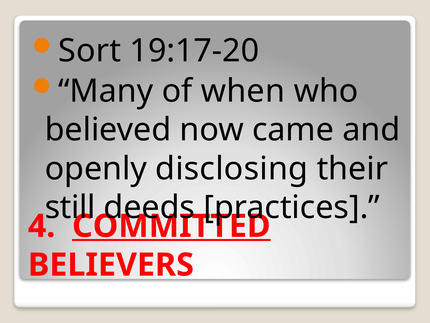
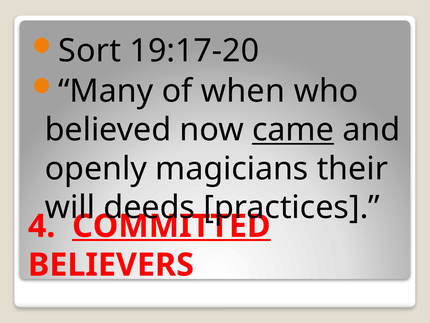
came underline: none -> present (293, 130)
disclosing: disclosing -> magicians (232, 168)
still: still -> will (70, 207)
